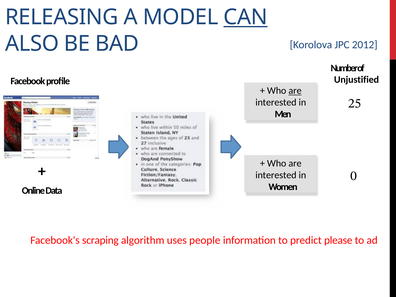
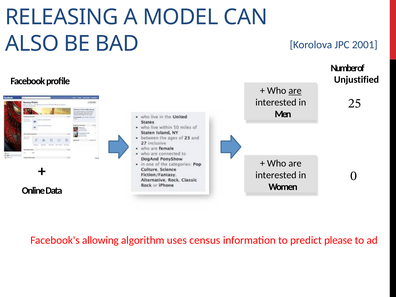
CAN underline: present -> none (246, 17)
2012: 2012 -> 2001 (365, 45)
scraping: scraping -> allowing (100, 240)
people: people -> census (205, 240)
